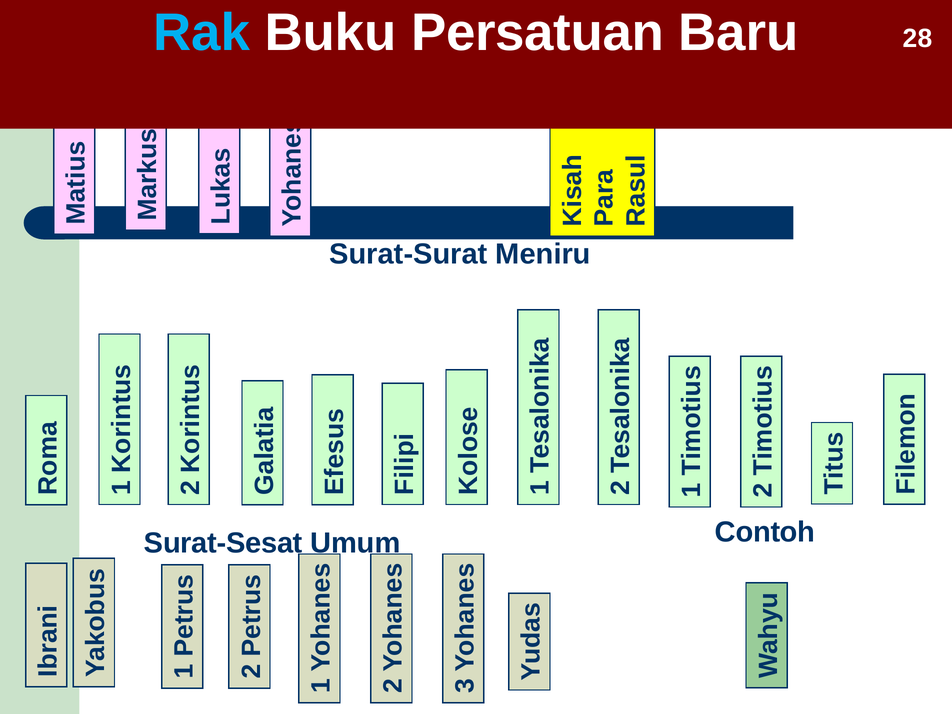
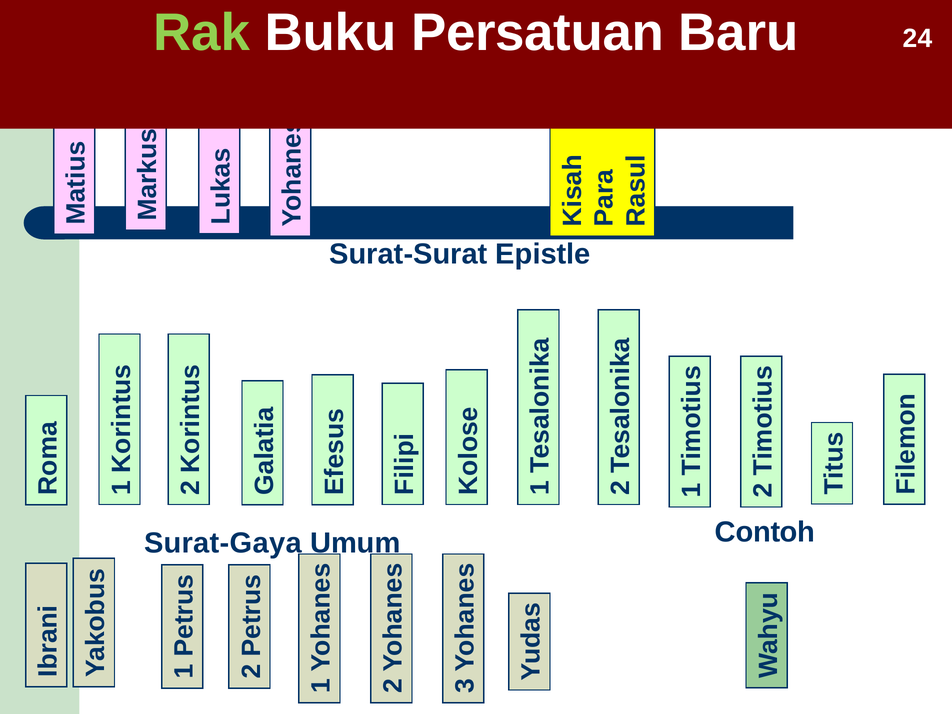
Rak colour: light blue -> light green (201, 33)
28: 28 -> 24 (918, 38)
Meniru: Meniru -> Epistle (543, 254)
Surat-Sesat: Surat-Sesat -> Surat-Gaya (223, 543)
